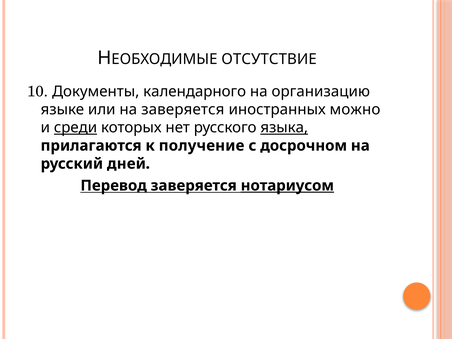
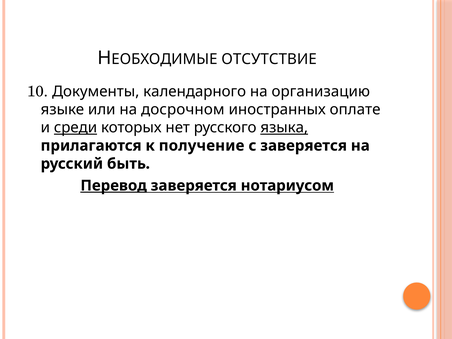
на заверяется: заверяется -> досрочном (183, 110)
можно: можно -> оплате (355, 110)
с досрочном: досрочном -> заверяется (304, 146)
дней: дней -> быть (126, 164)
Перевод underline: none -> present (114, 186)
нотариусом underline: present -> none (287, 186)
